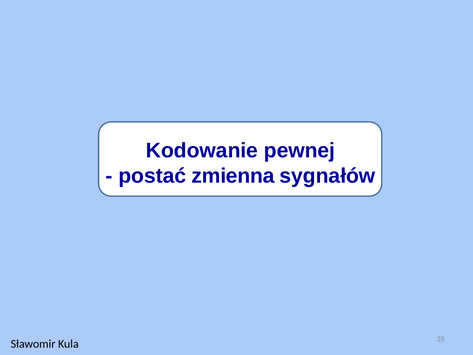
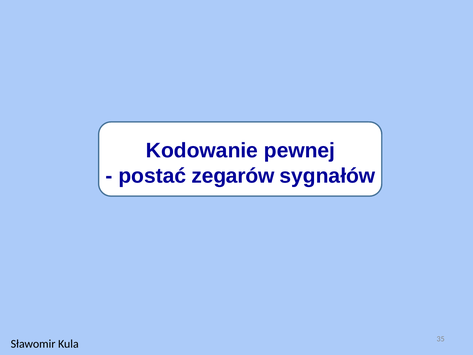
zmienna: zmienna -> zegarów (233, 176)
